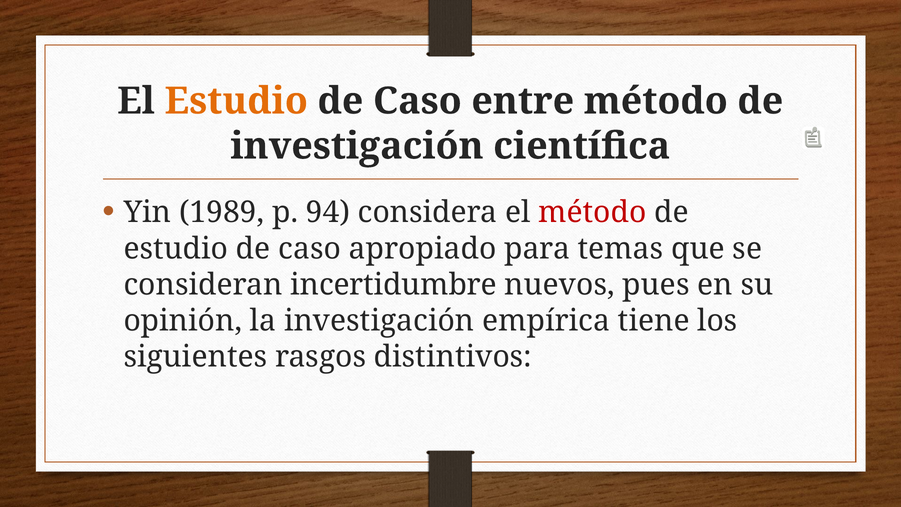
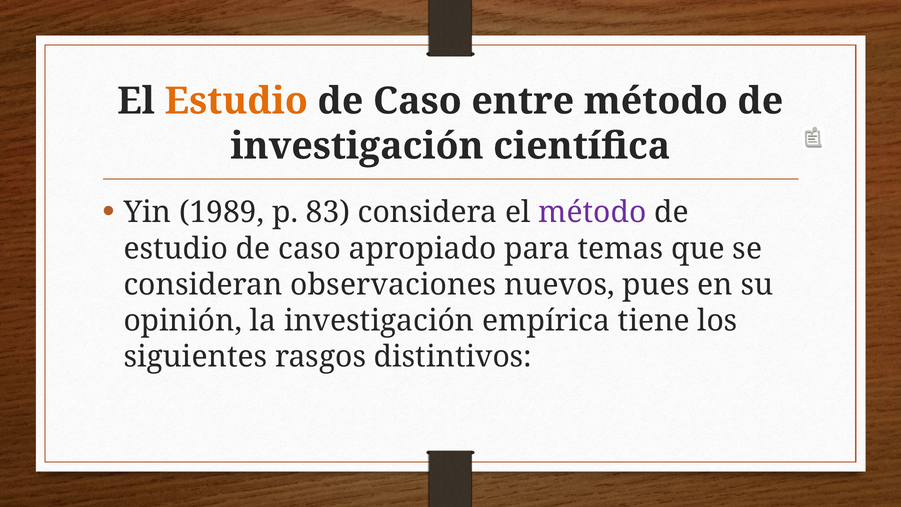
94: 94 -> 83 (328, 212)
método colour: red -> purple (592, 212)
incertidumbre: incertidumbre -> observaciones (393, 285)
